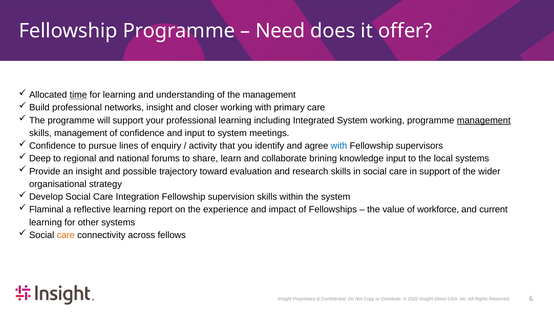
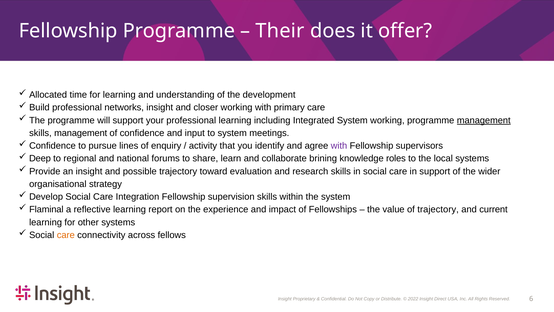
Need: Need -> Their (280, 31)
time underline: present -> none (78, 95)
the management: management -> development (269, 95)
with colour: blue -> purple (339, 146)
knowledge input: input -> roles (396, 158)
of workforce: workforce -> trajectory (438, 209)
